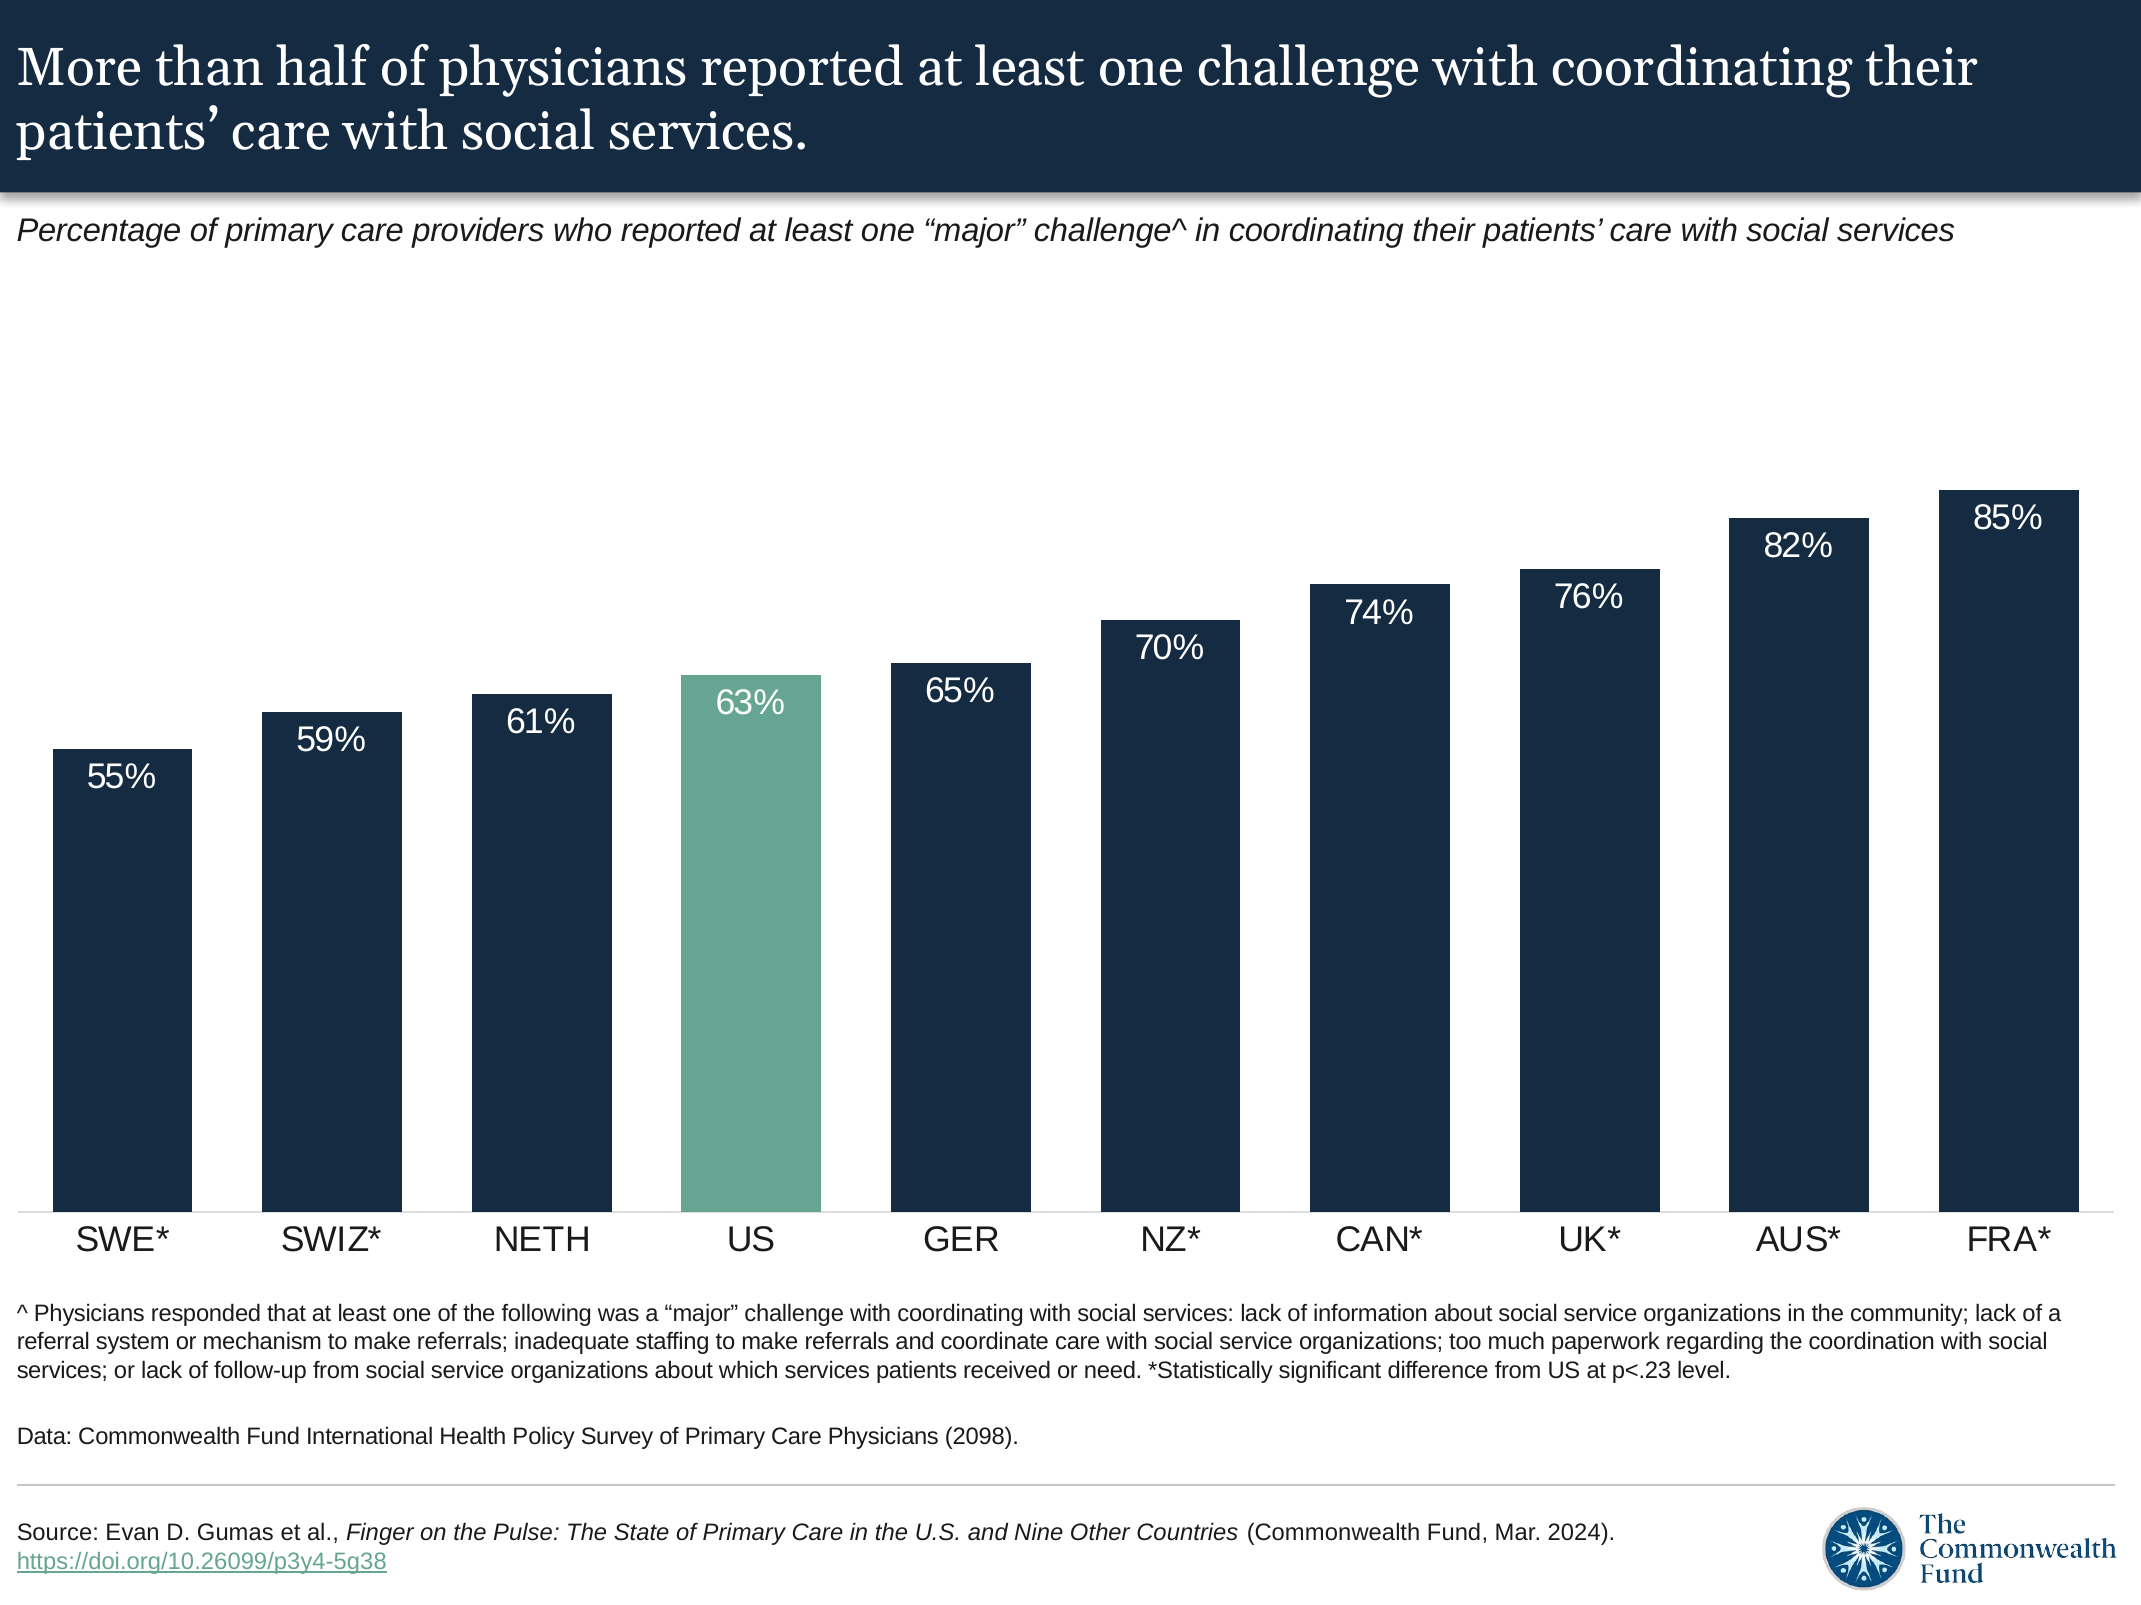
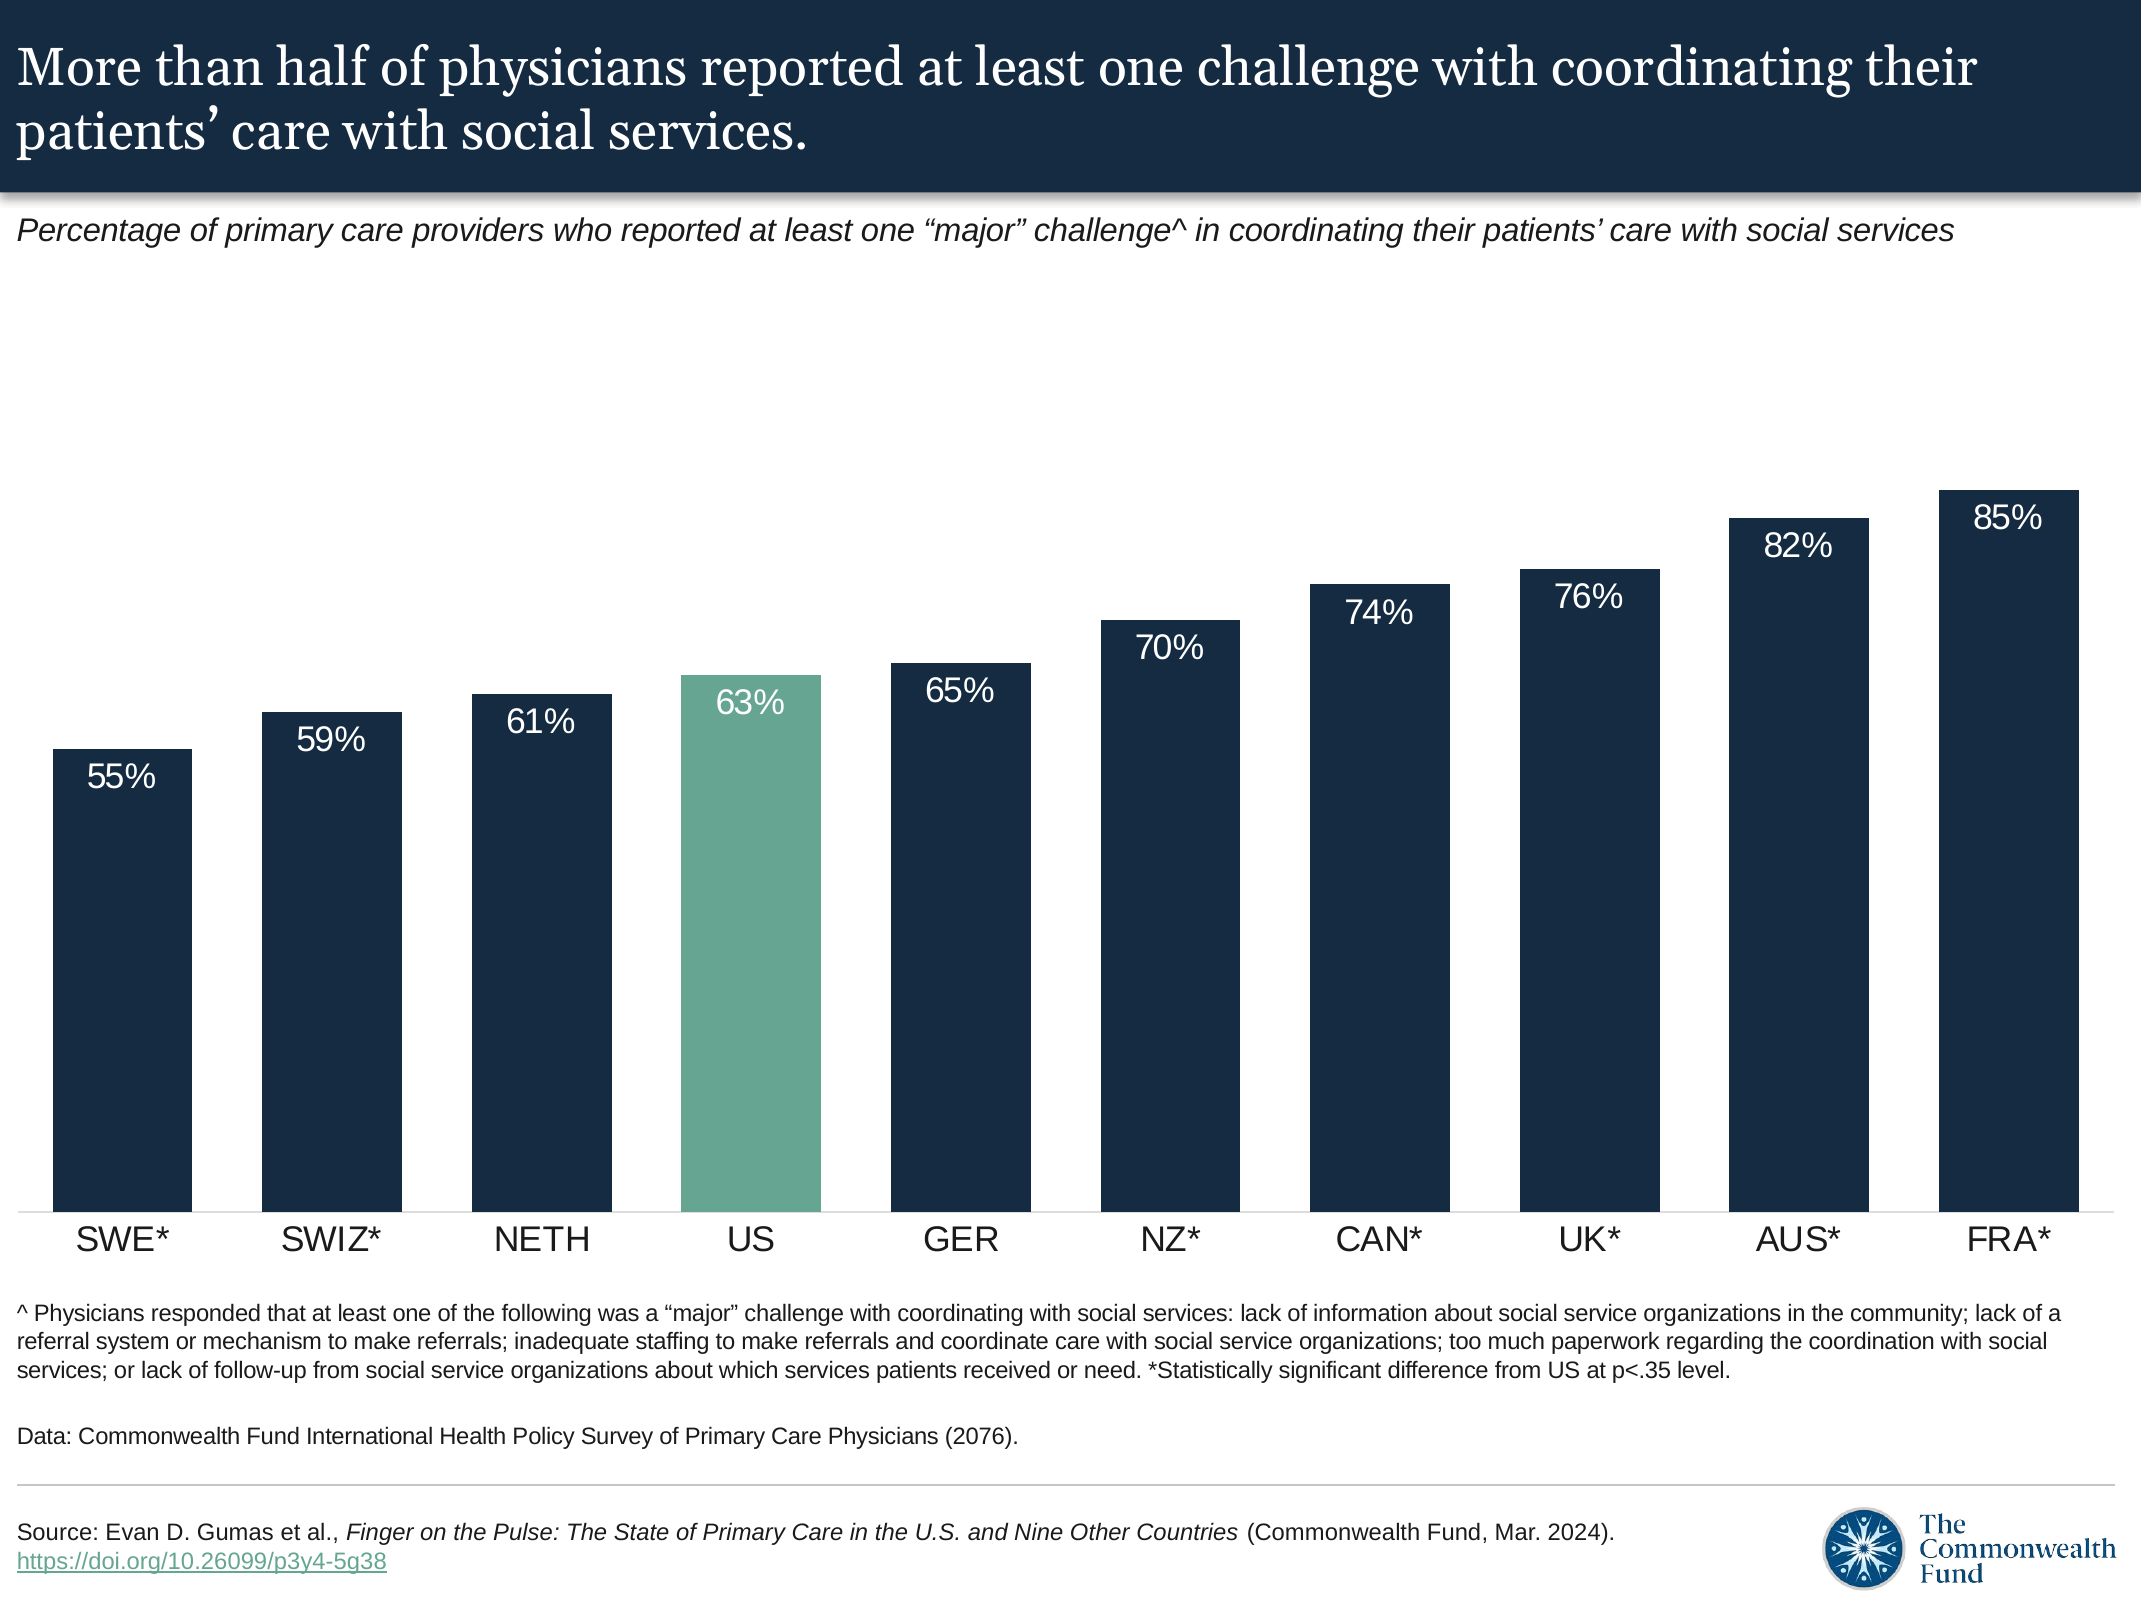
p<.23: p<.23 -> p<.35 (1642, 1371)
2098: 2098 -> 2076 (982, 1437)
